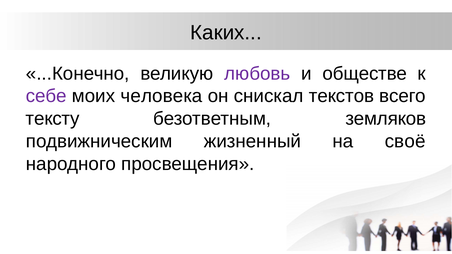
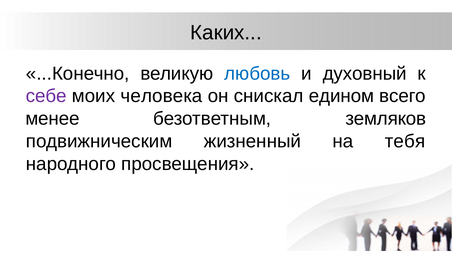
любовь colour: purple -> blue (257, 74)
обществе: обществе -> духовный (365, 74)
текстов: текстов -> едином (342, 96)
тексту: тексту -> менее (53, 119)
своё: своё -> тебя (405, 141)
